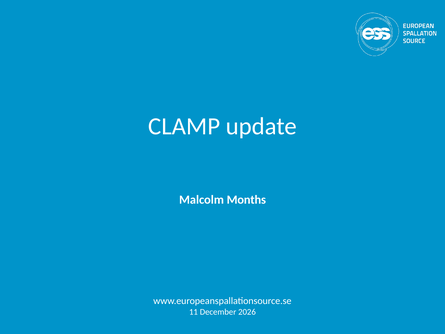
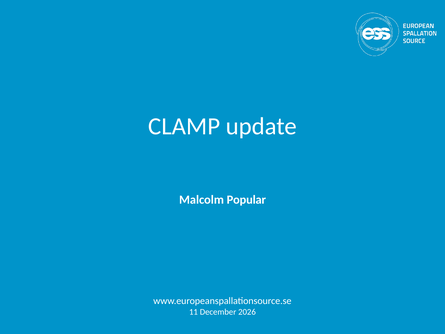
Months: Months -> Popular (246, 200)
